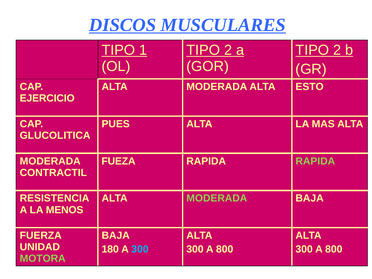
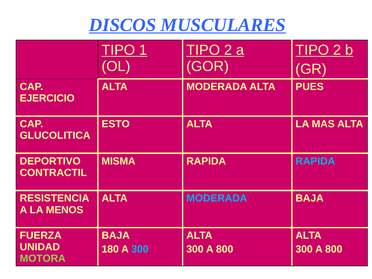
ESTO: ESTO -> PUES (310, 87)
PUES: PUES -> ESTO (116, 124)
MODERADA: MODERADA -> DEPORTIVO (50, 161)
FUEZA: FUEZA -> MISMA (118, 161)
RAPIDA colour: light green -> light blue (315, 161)
MODERADA colour: light green -> light blue (217, 198)
